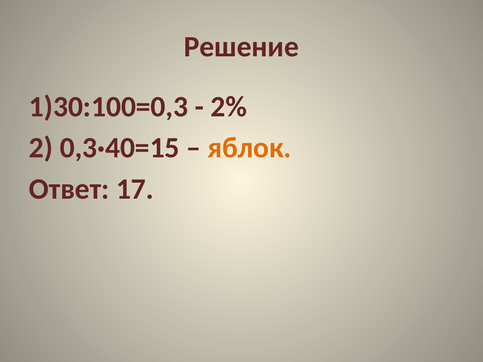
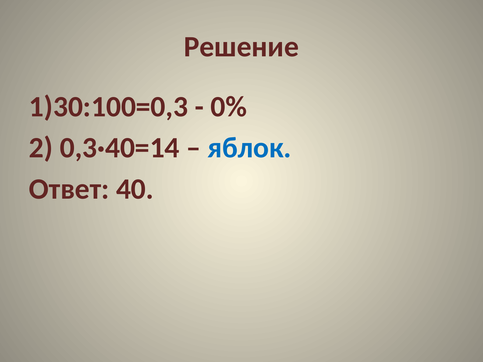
2%: 2% -> 0% (229, 107)
0,3·40=15: 0,3·40=15 -> 0,3·40=14 (120, 148)
яблок colour: orange -> blue (250, 148)
17: 17 -> 40 (135, 189)
